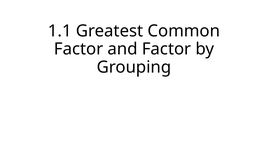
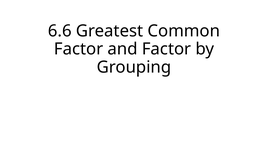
1.1: 1.1 -> 6.6 (60, 31)
